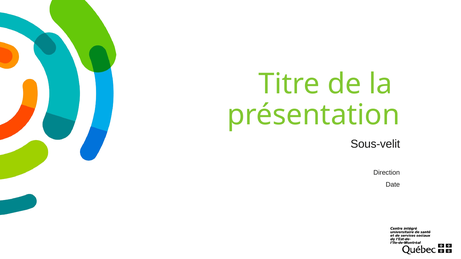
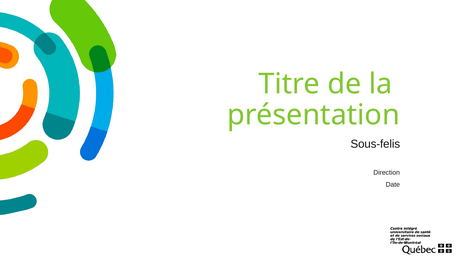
Sous-velit: Sous-velit -> Sous-felis (375, 144)
